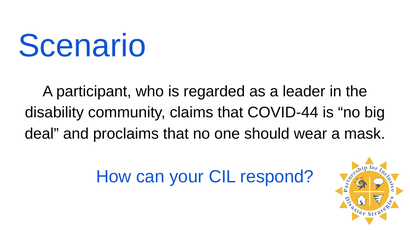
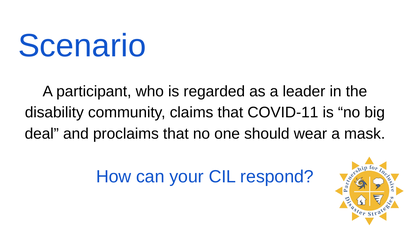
COVID-44: COVID-44 -> COVID-11 (283, 113)
